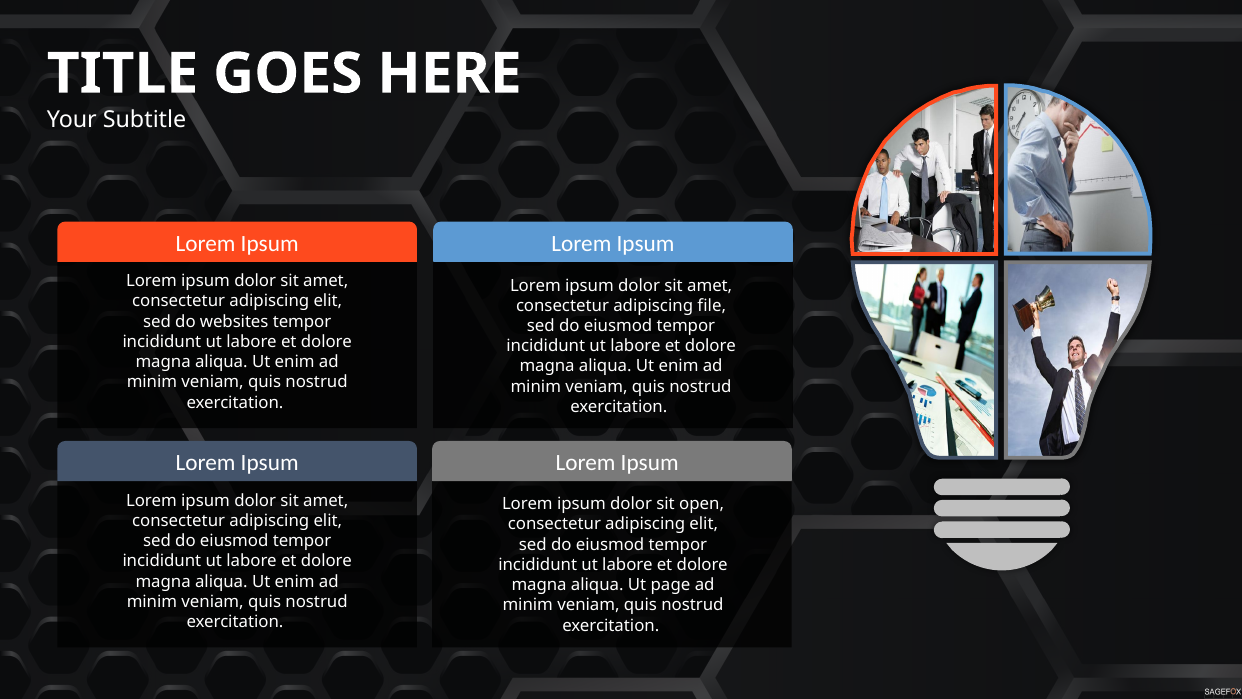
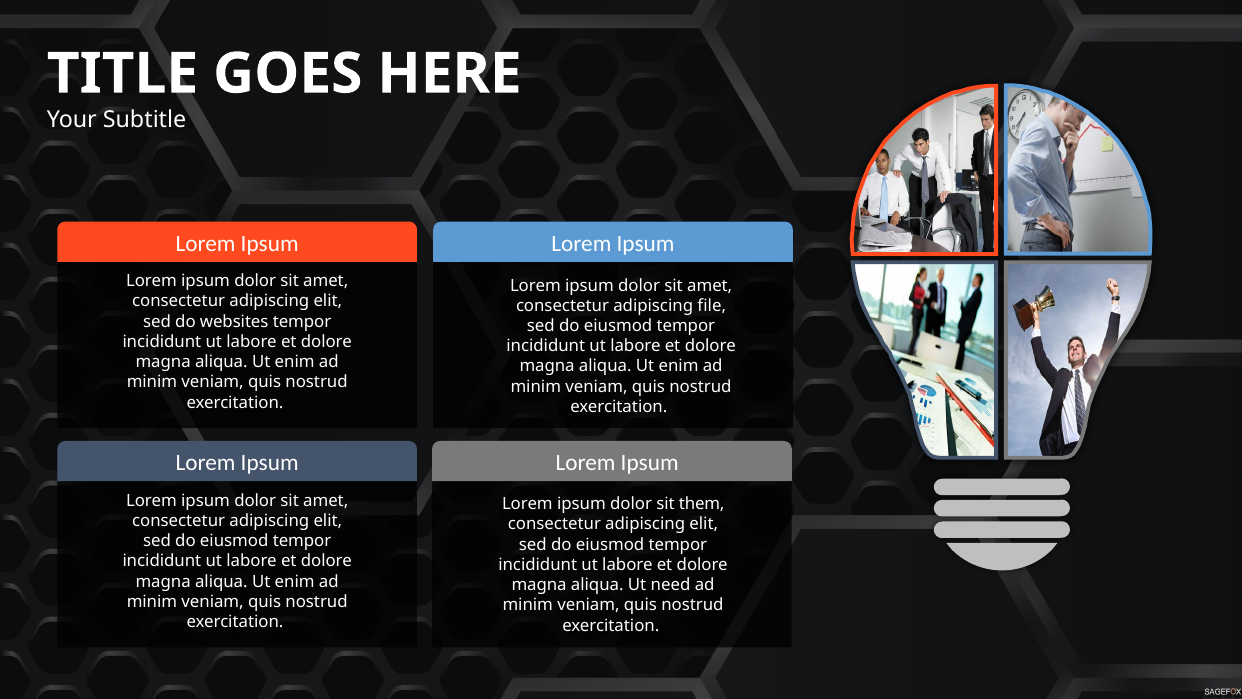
open: open -> them (702, 504)
page: page -> need (671, 585)
